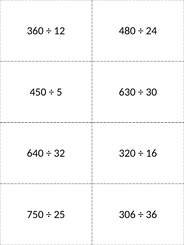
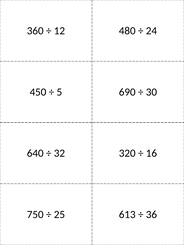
630: 630 -> 690 (127, 92)
306: 306 -> 613 (127, 215)
